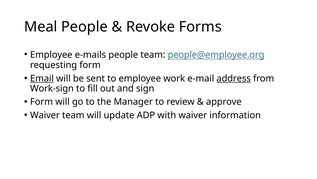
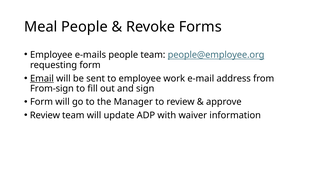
address underline: present -> none (234, 78)
Work-sign: Work-sign -> From-sign (52, 88)
Waiver: Waiver -> Review (45, 115)
